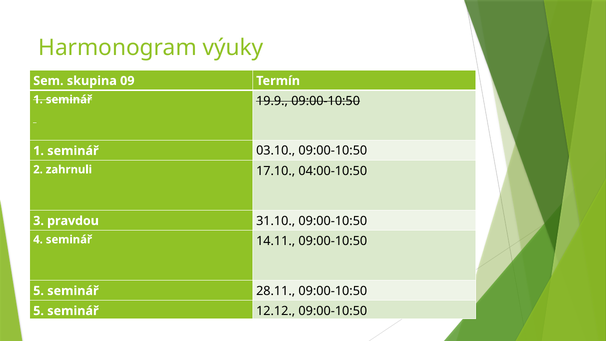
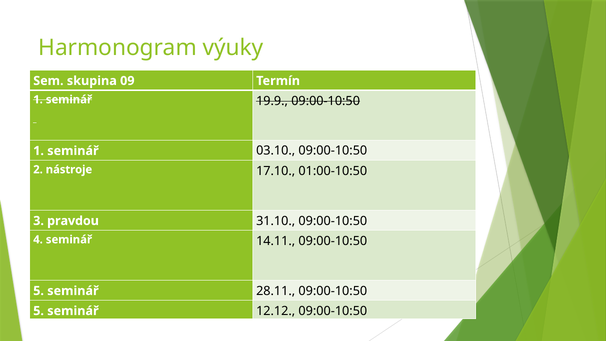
zahrnuli: zahrnuli -> nástroje (69, 169)
04:00-10:50: 04:00-10:50 -> 01:00-10:50 (333, 171)
